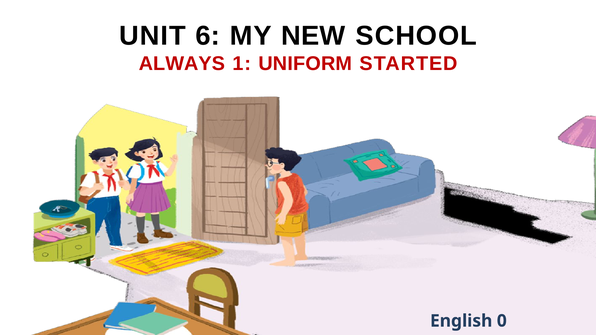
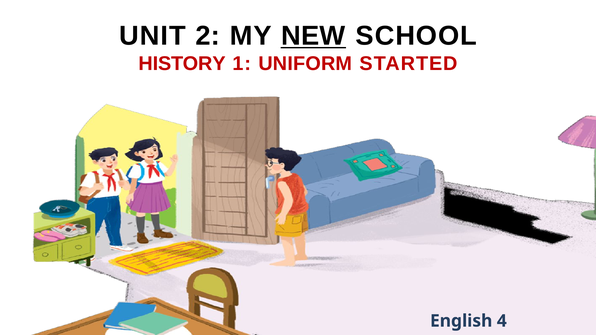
6: 6 -> 2 (208, 36)
NEW underline: none -> present (313, 36)
ALWAYS: ALWAYS -> HISTORY (182, 64)
0: 0 -> 4 (502, 321)
